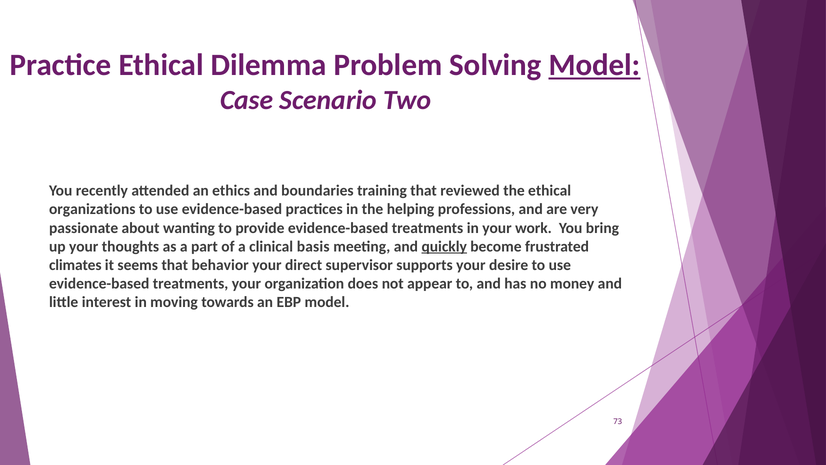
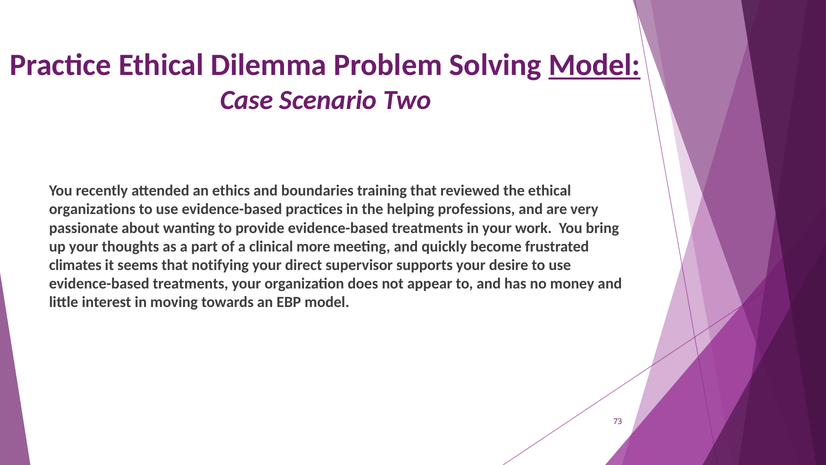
basis: basis -> more (313, 246)
quickly underline: present -> none (444, 246)
behavior: behavior -> notifying (220, 265)
